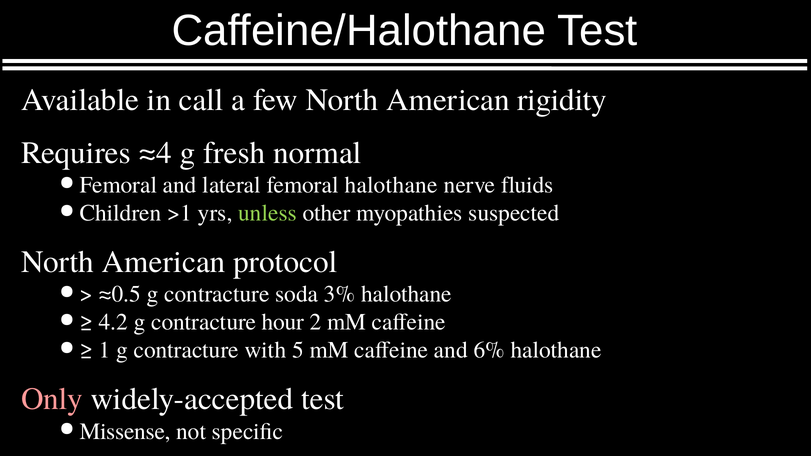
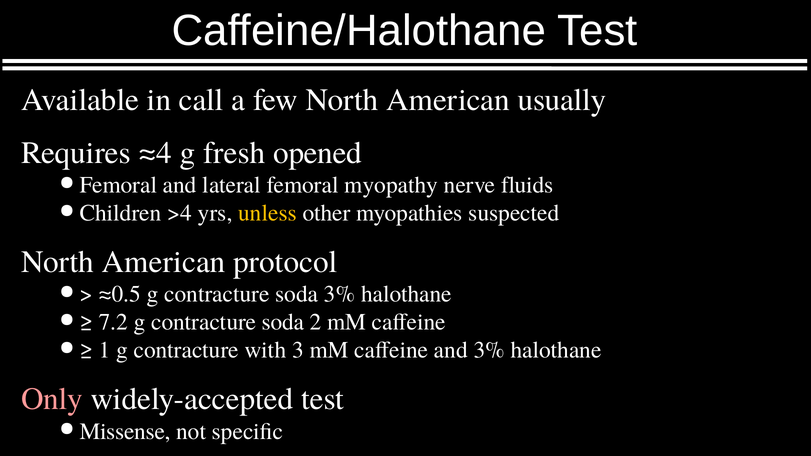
rigidity: rigidity -> usually (562, 100)
normal: normal -> opened (318, 153)
femoral halothane: halothane -> myopathy (391, 185)
>1: >1 -> >4 (180, 213)
unless colour: light green -> yellow (268, 213)
4.2: 4.2 -> 7.2 (113, 322)
hour: hour -> soda (283, 322)
5: 5 -> 3 (298, 350)
and 6%: 6% -> 3% (489, 350)
